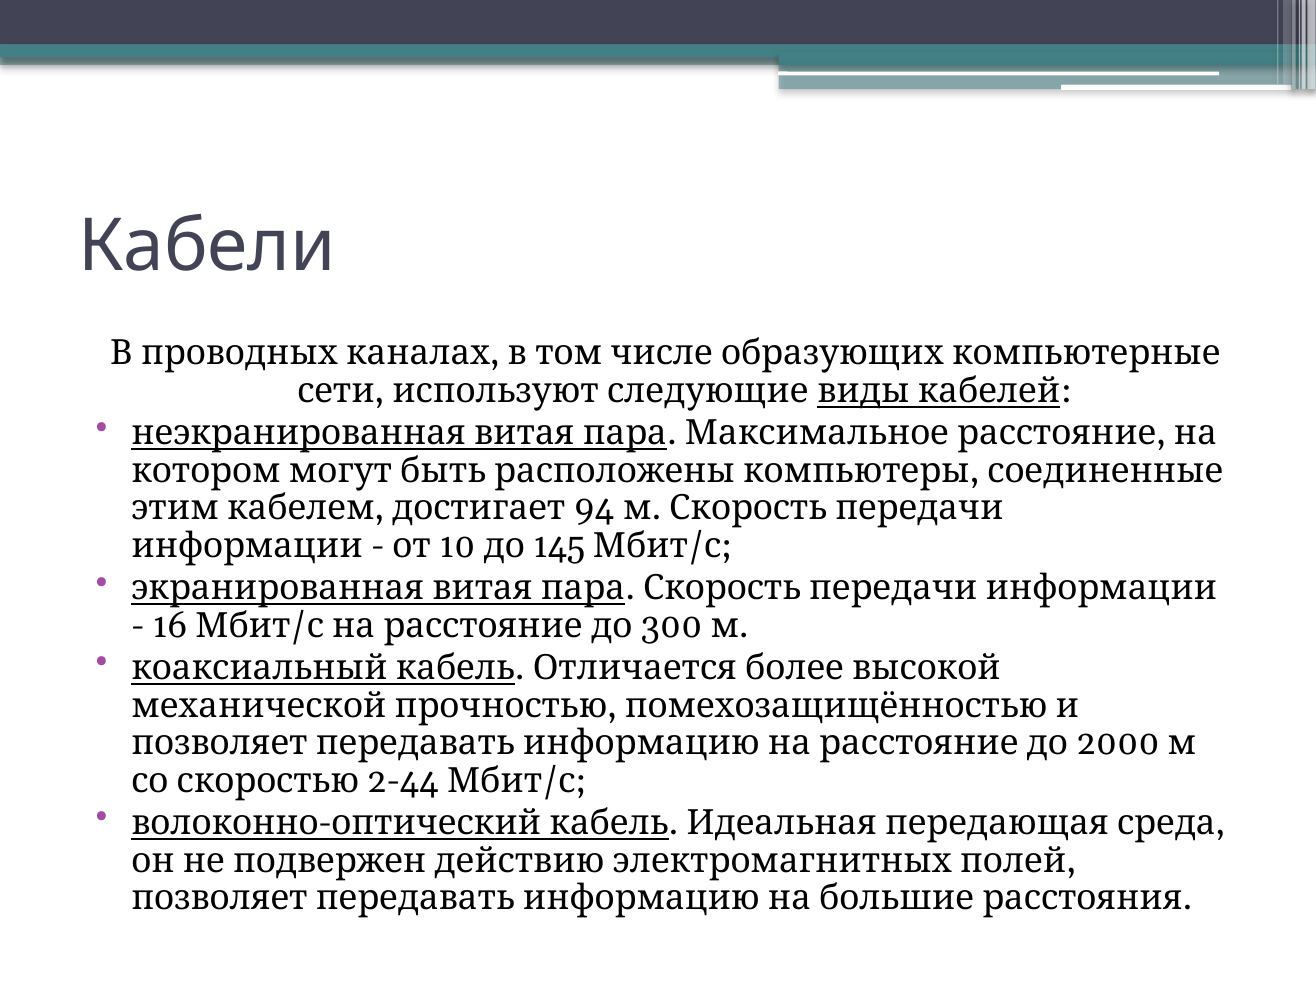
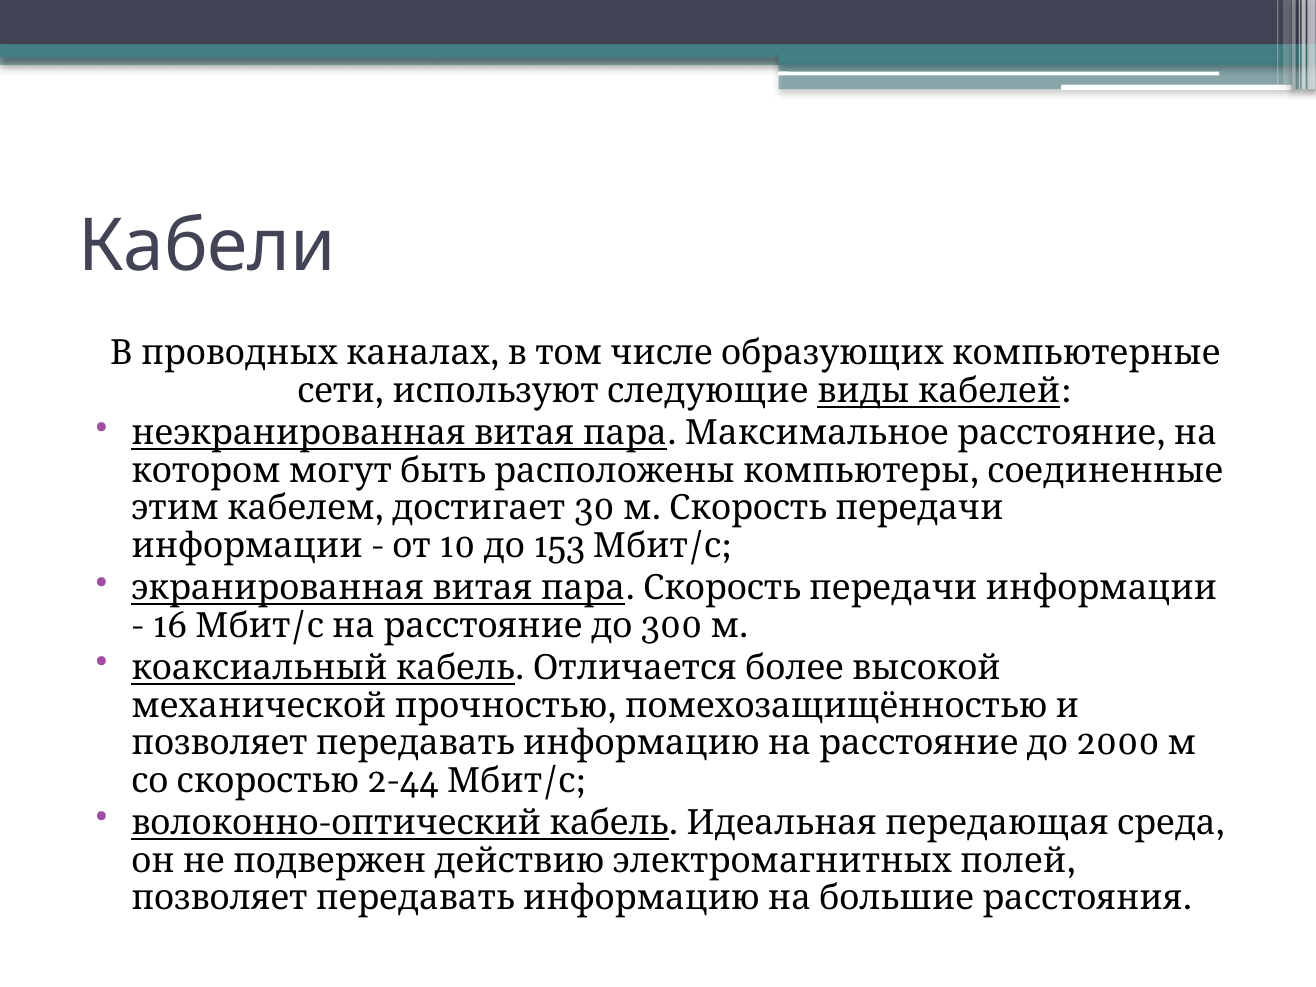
94: 94 -> 30 (594, 508)
145: 145 -> 153 (559, 546)
